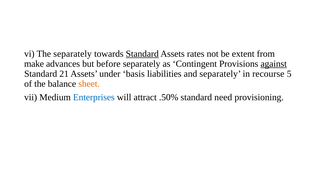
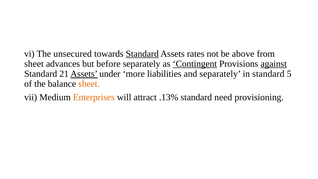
The separately: separately -> unsecured (73, 54)
extent: extent -> above (243, 54)
make: make -> sheet (34, 64)
Contingent underline: none -> present (195, 64)
Assets underline: none -> present (84, 74)
basis: basis -> more (134, 74)
in recourse: recourse -> standard (268, 74)
Enterprises colour: blue -> orange (94, 97)
.50%: .50% -> .13% (169, 97)
